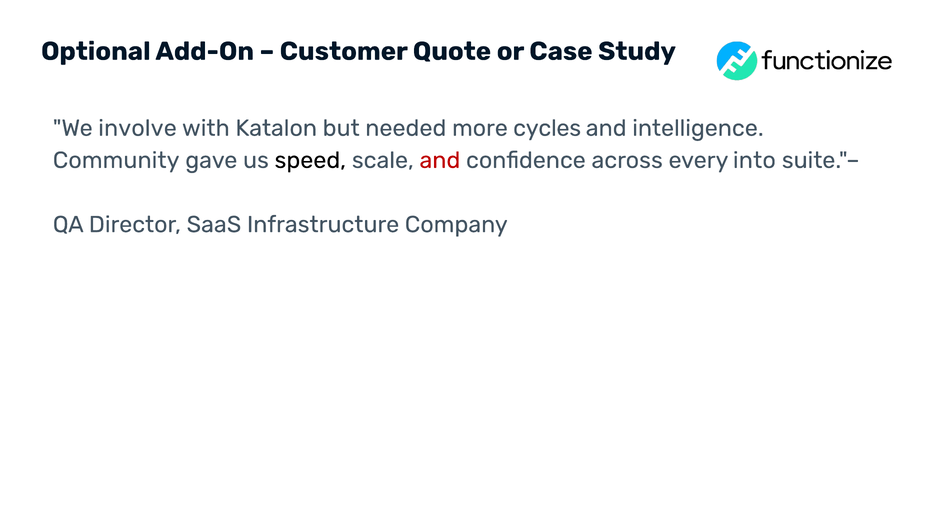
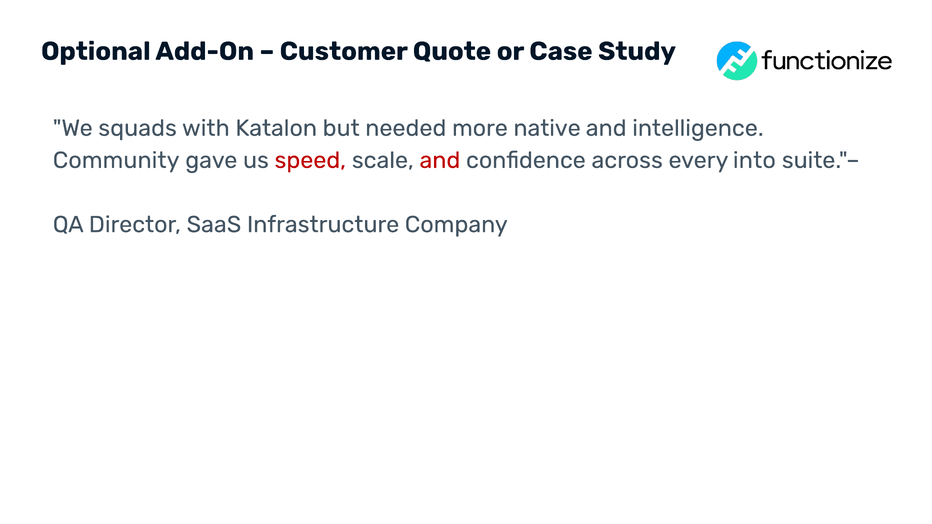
involve: involve -> squads (138, 128)
cycles: cycles -> native (547, 128)
speed colour: black -> red (310, 160)
